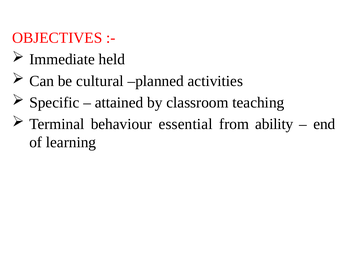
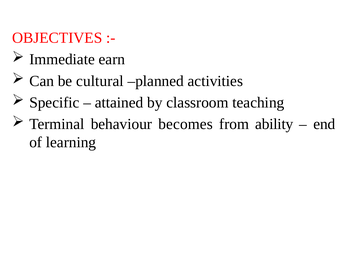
held: held -> earn (112, 59)
essential: essential -> becomes (186, 124)
